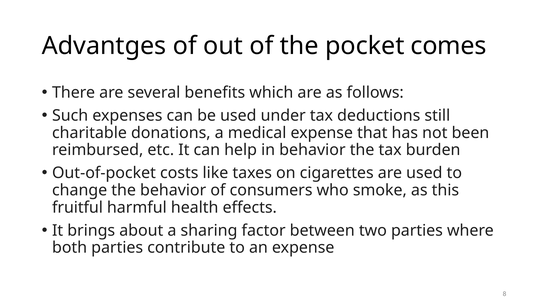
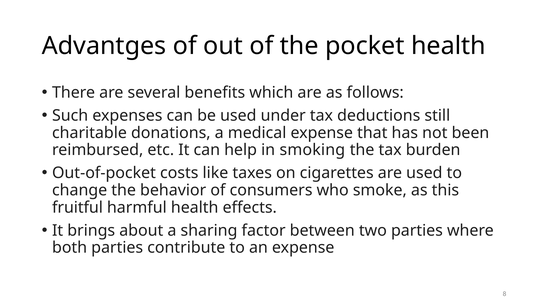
pocket comes: comes -> health (448, 46)
in behavior: behavior -> smoking (312, 150)
